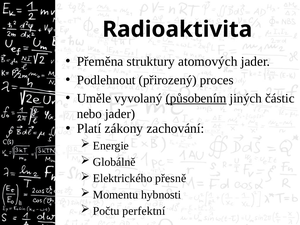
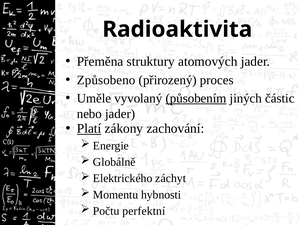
Podlehnout: Podlehnout -> Způsobeno (106, 80)
Platí underline: none -> present (89, 129)
přesně: přesně -> záchyt (171, 178)
